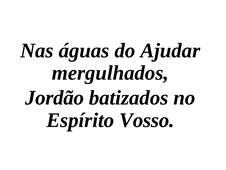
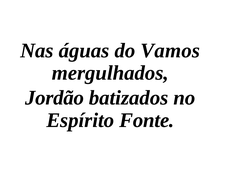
Ajudar: Ajudar -> Vamos (170, 50)
Vosso: Vosso -> Fonte (147, 120)
